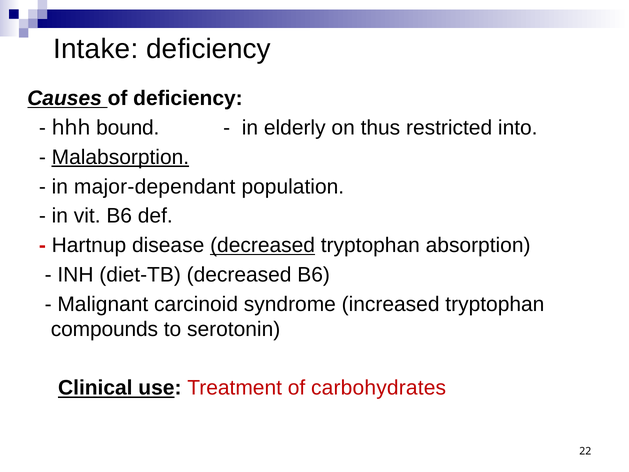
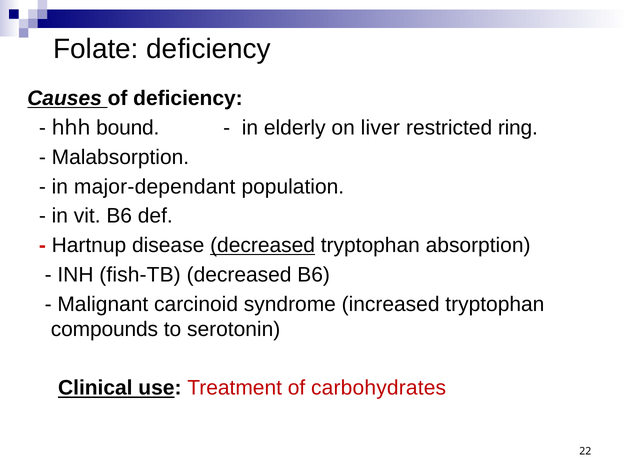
Intake: Intake -> Folate (96, 49)
thus: thus -> liver (380, 128)
into: into -> ring (518, 128)
Malabsorption underline: present -> none (120, 157)
diet-TB: diet-TB -> fish-TB (140, 275)
